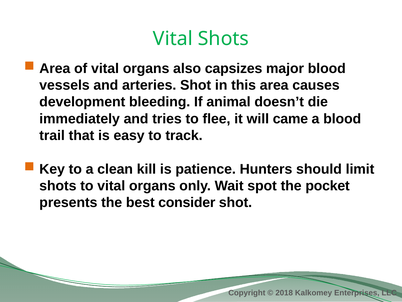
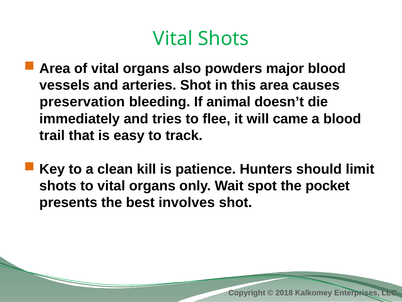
capsizes: capsizes -> powders (234, 68)
development: development -> preservation (82, 102)
consider: consider -> involves (187, 202)
